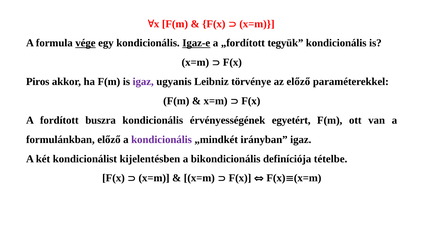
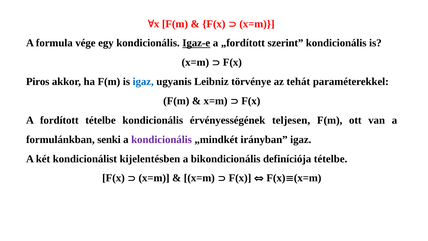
vége underline: present -> none (85, 43)
tegyük: tegyük -> szerint (285, 43)
igaz colour: purple -> blue (143, 82)
az előző: előző -> tehát (298, 82)
fordított buszra: buszra -> tételbe (101, 120)
egyetért: egyetért -> teljesen (291, 120)
formulánkban előző: előző -> senki (109, 139)
